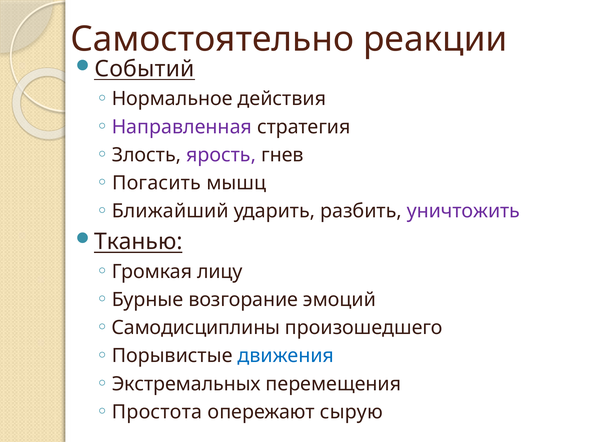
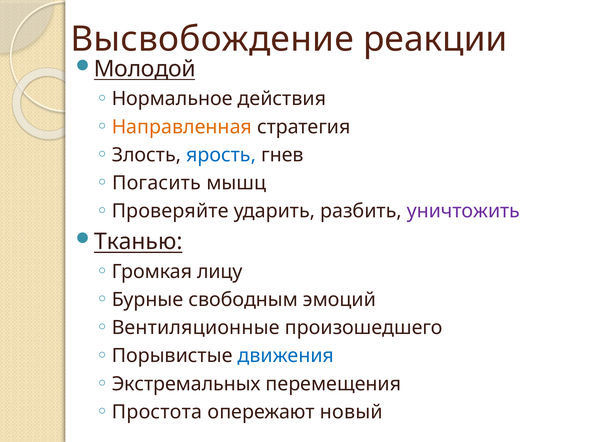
Самостоятельно: Самостоятельно -> Высвобождение (212, 39)
Событий: Событий -> Молодой (145, 69)
Направленная colour: purple -> orange (182, 127)
ярость colour: purple -> blue (221, 155)
Ближайший: Ближайший -> Проверяйте (170, 211)
возгорание: возгорание -> свободным (243, 300)
Самодисциплины: Самодисциплины -> Вентиляционные (196, 328)
сырую: сырую -> новый (351, 412)
